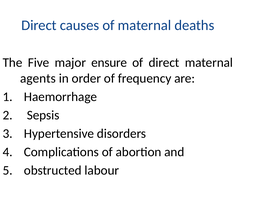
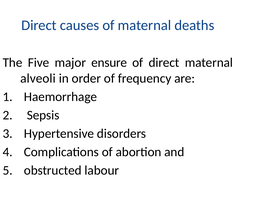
agents: agents -> alveoli (38, 78)
